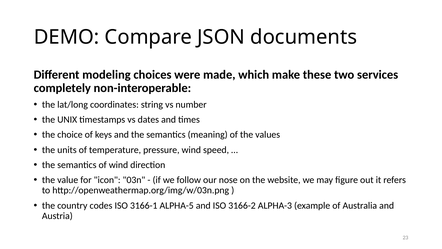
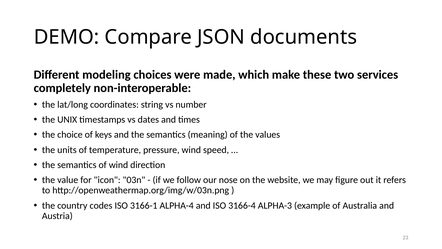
ALPHA-5: ALPHA-5 -> ALPHA-4 (177, 205)
3166-2: 3166-2 -> 3166-4 (242, 205)
